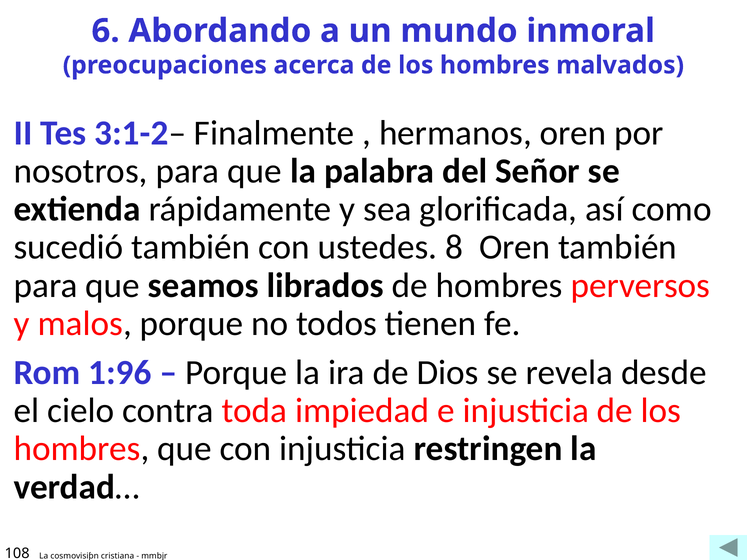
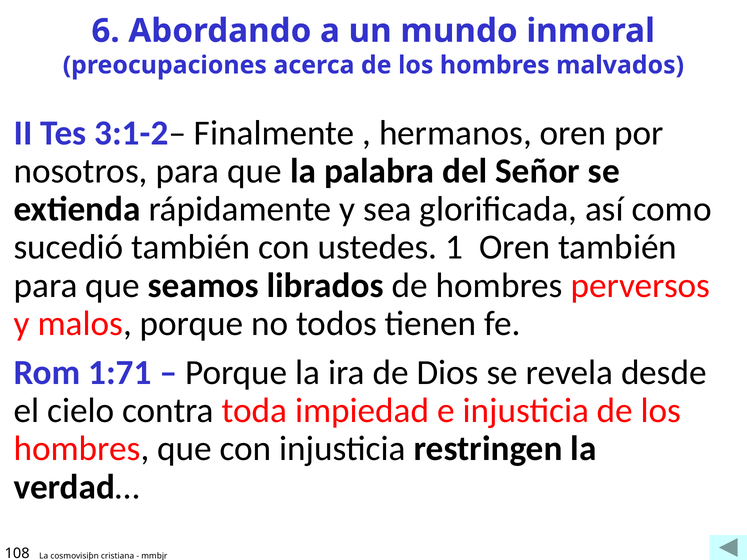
8: 8 -> 1 (454, 247)
1:96: 1:96 -> 1:71 (120, 373)
